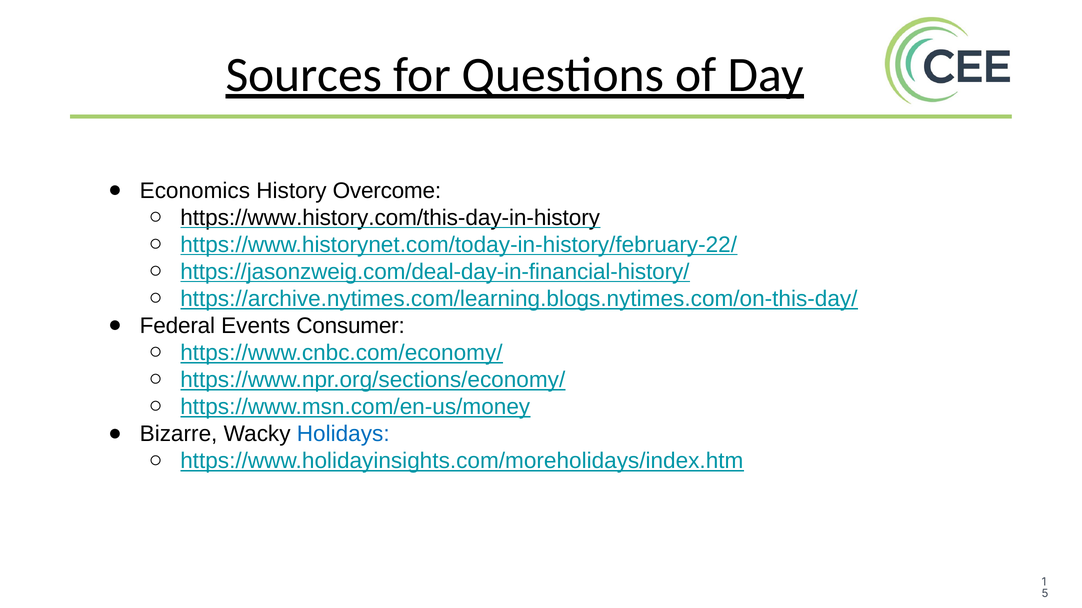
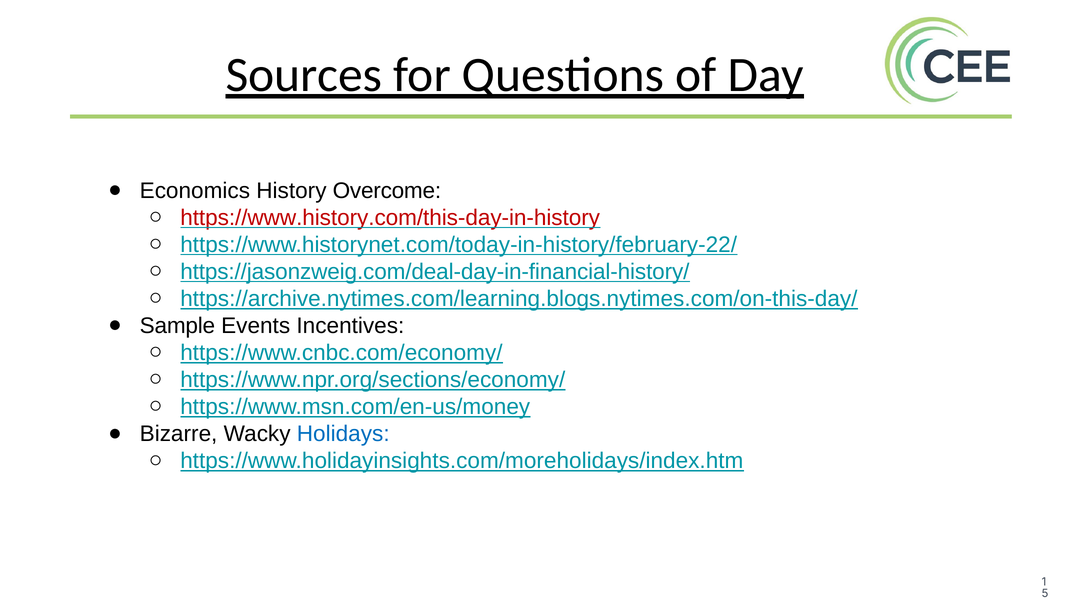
https://www.history.com/this-day-in-history colour: black -> red (390, 218)
Federal: Federal -> Sample (177, 326)
Consumer: Consumer -> Incentives (350, 326)
